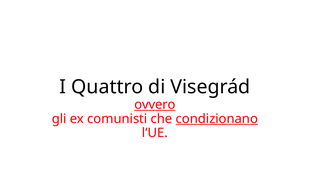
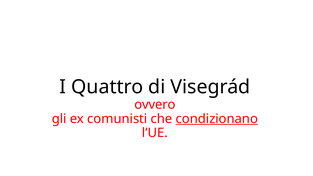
ovvero underline: present -> none (155, 105)
